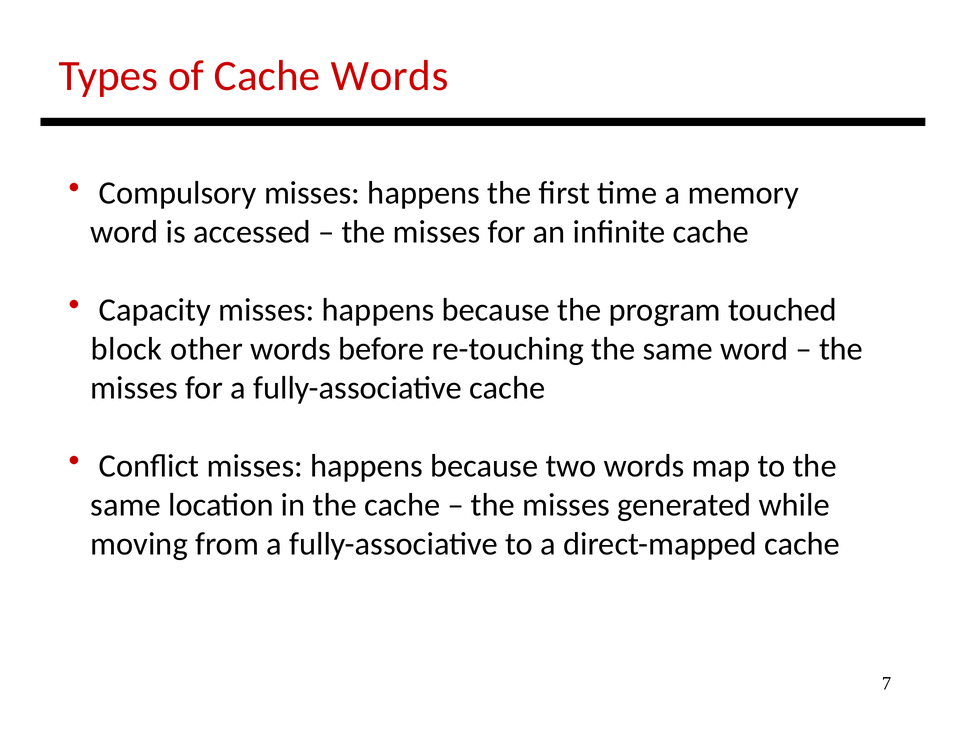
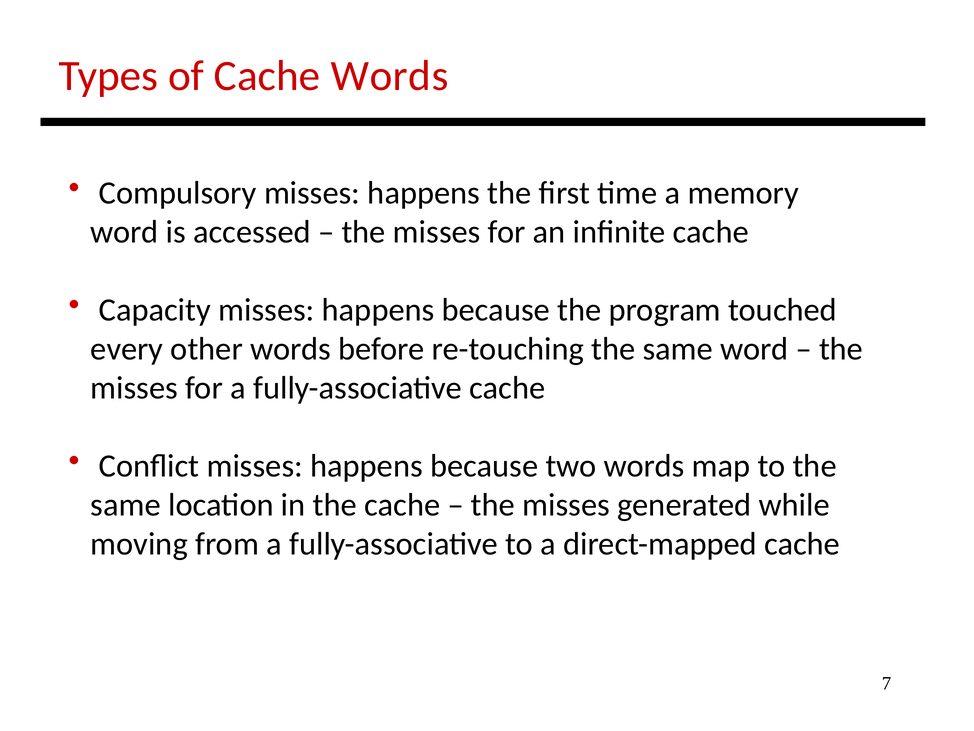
block: block -> every (127, 349)
